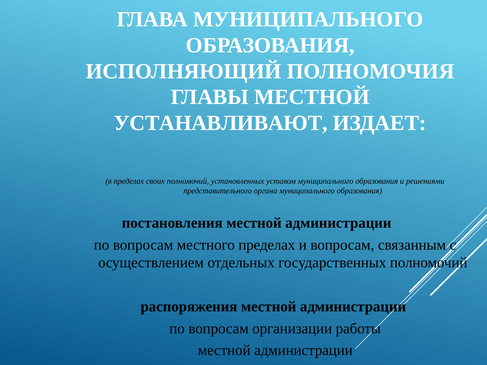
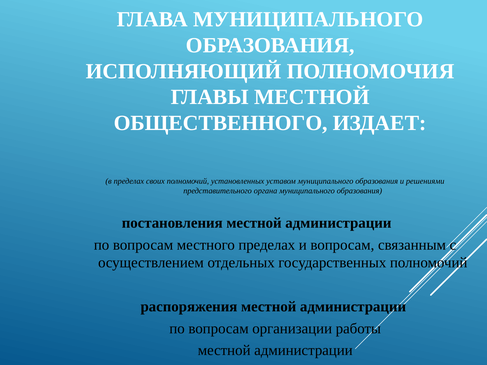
УСТАНАВЛИВАЮТ: УСТАНАВЛИВАЮТ -> ОБЩЕСТВЕННОГО (221, 123)
